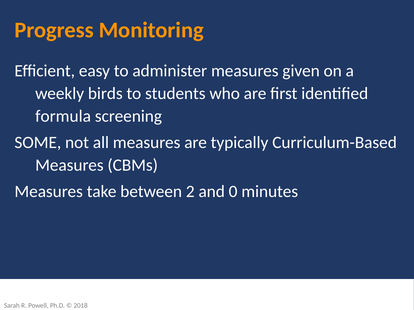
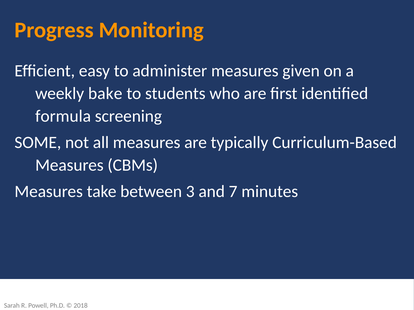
birds: birds -> bake (105, 94)
2: 2 -> 3 (190, 192)
0: 0 -> 7 (233, 192)
